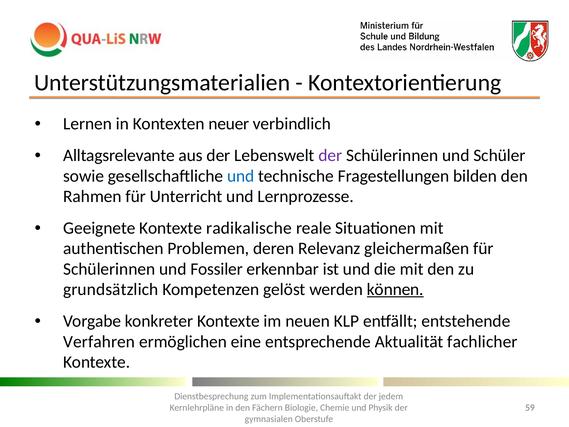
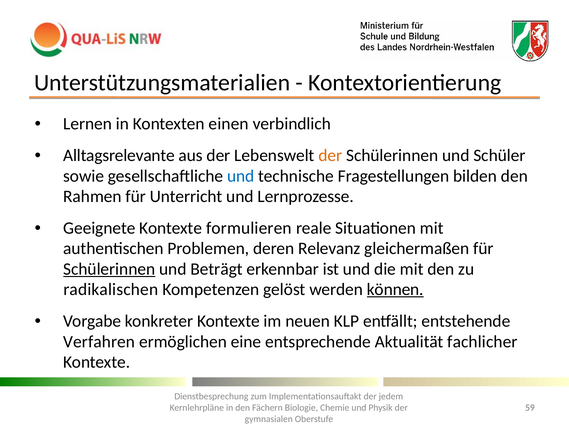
neuer: neuer -> einen (229, 124)
der colour: purple -> orange (330, 155)
radikalische: radikalische -> formulieren (249, 228)
Schülerinnen underline: none -> present (109, 269)
Fossiler: Fossiler -> Beträgt (217, 269)
grundsätzlich: grundsätzlich -> radikalischen (111, 289)
